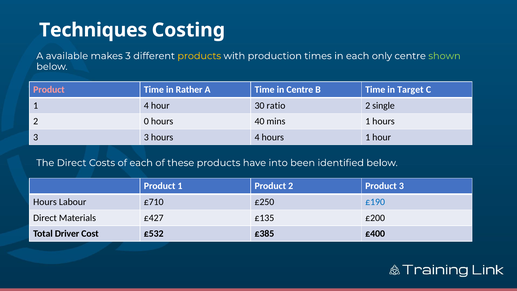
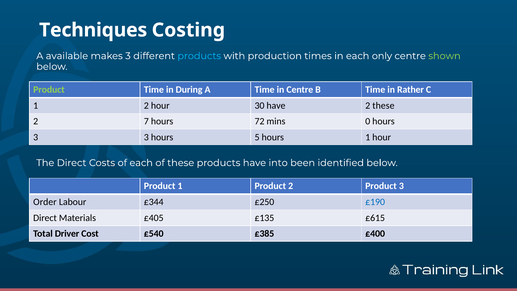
products colour: yellow -> light blue (199, 56)
Product colour: pink -> light green (49, 90)
Rather: Rather -> During (189, 90)
Target: Target -> Rather (411, 90)
1 4: 4 -> 2 (146, 106)
30 ratio: ratio -> have (276, 106)
2 single: single -> these (383, 106)
0: 0 -> 7 (146, 121)
40: 40 -> 72 (260, 121)
mins 1: 1 -> 0 (368, 121)
hours 4: 4 -> 5 (257, 137)
Hours: Hours -> Order (45, 202)
£710: £710 -> £344 (154, 202)
£427: £427 -> £405 (154, 218)
£200: £200 -> £615 (375, 218)
£532: £532 -> £540 (154, 233)
